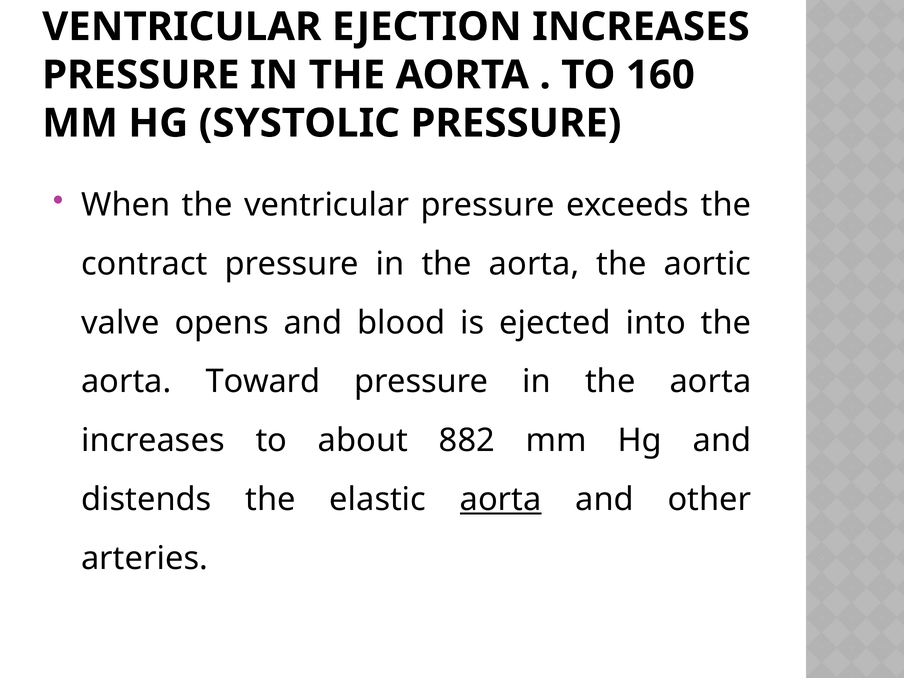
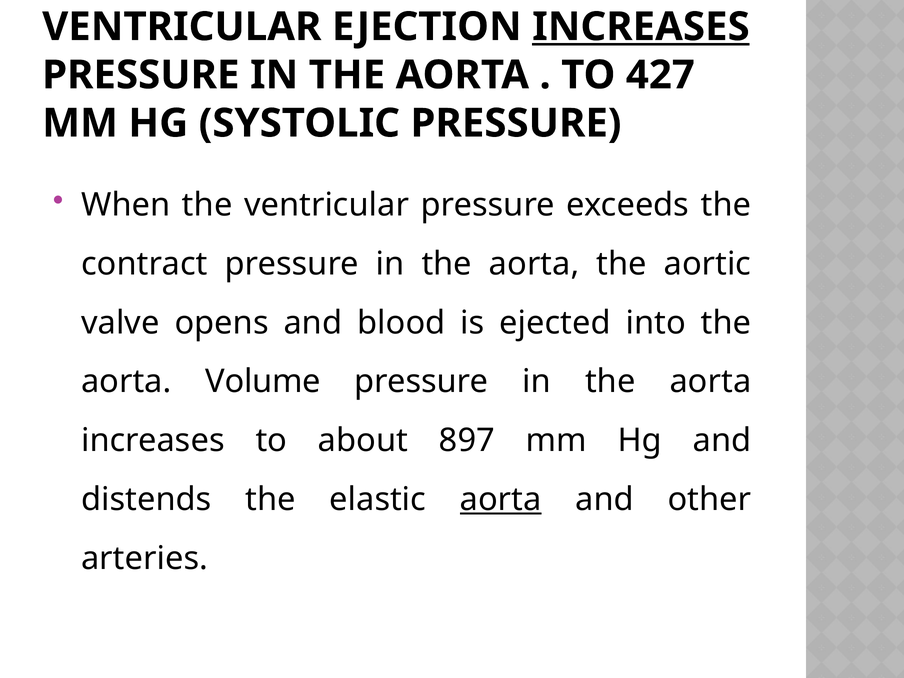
INCREASES underline: none -> present (641, 27)
160: 160 -> 427 (660, 75)
Toward: Toward -> Volume (263, 382)
882: 882 -> 897 (467, 441)
